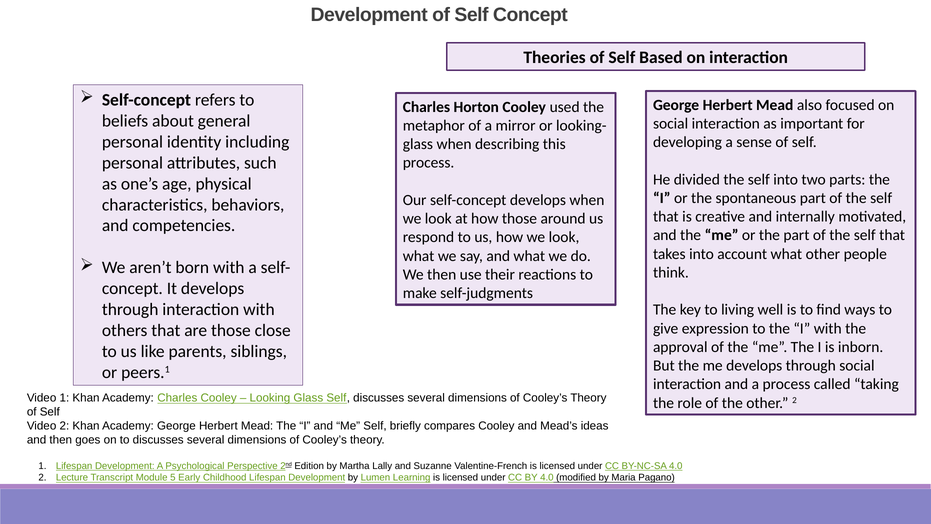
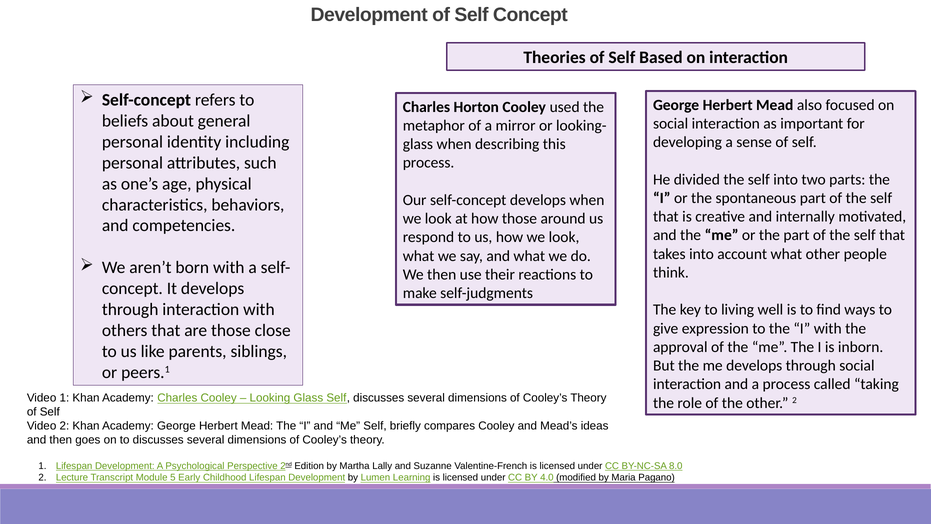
BY-NC-SA 4.0: 4.0 -> 8.0 (676, 466)
